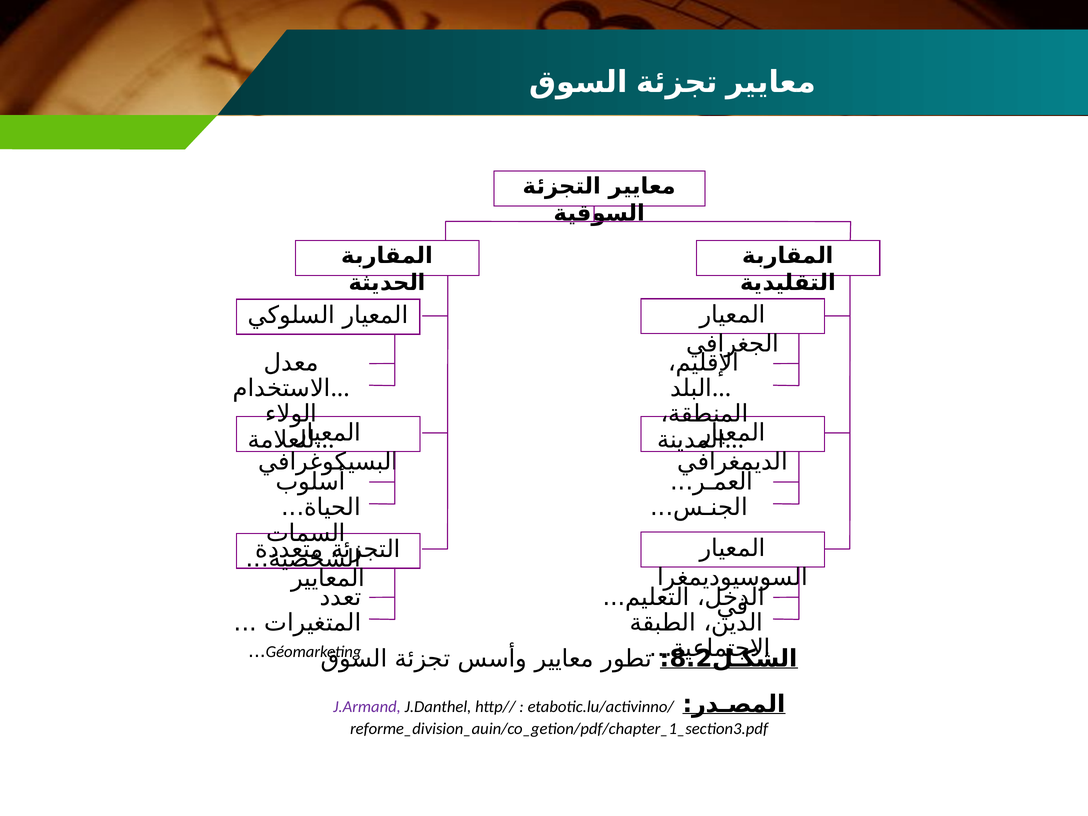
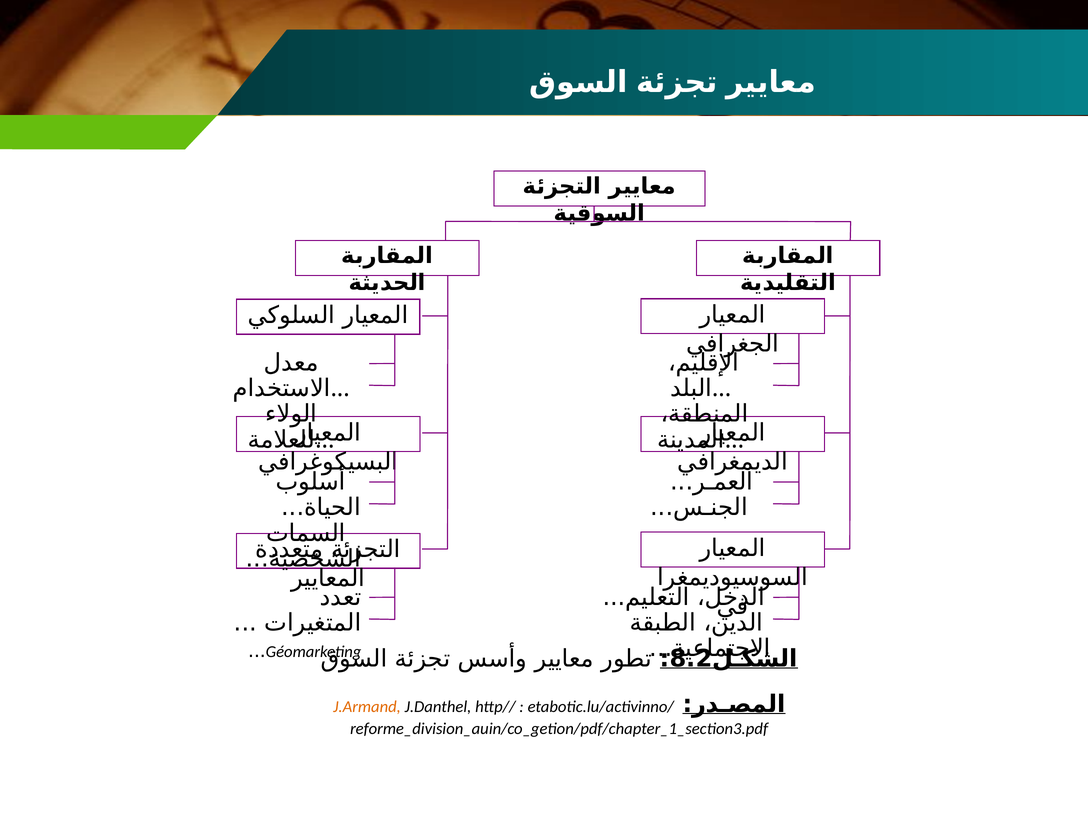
J.Armand colour: purple -> orange (367, 707)
